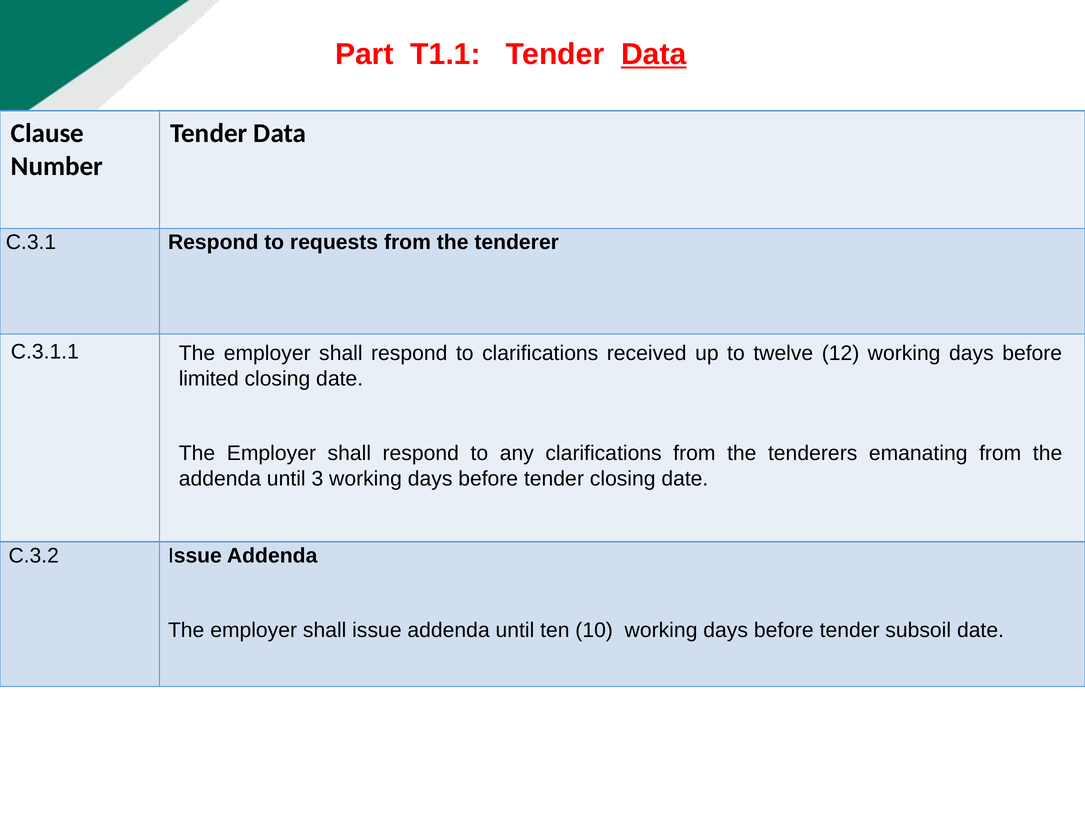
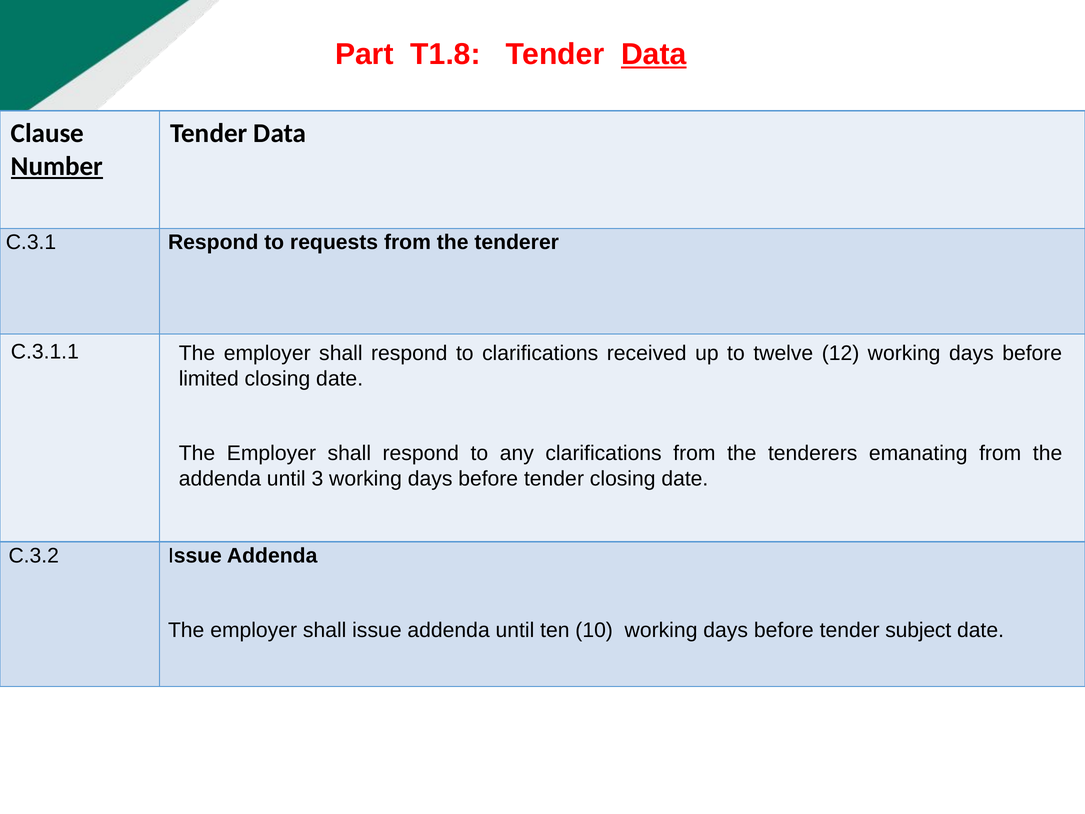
T1.1: T1.1 -> T1.8 (446, 54)
Number underline: none -> present (57, 166)
subsoil: subsoil -> subject (918, 630)
